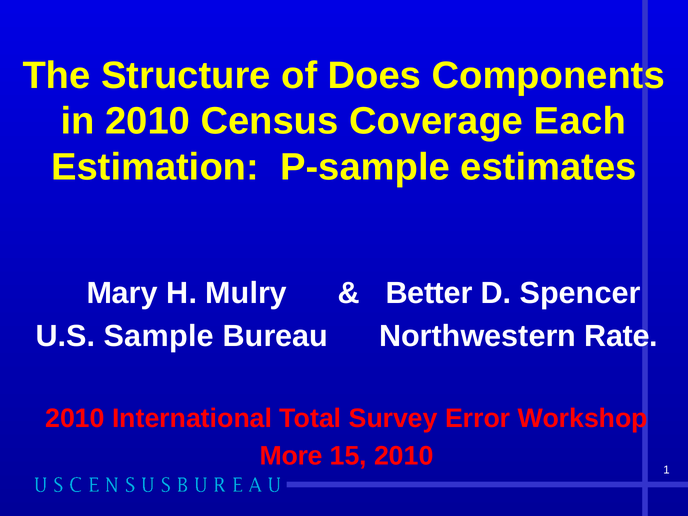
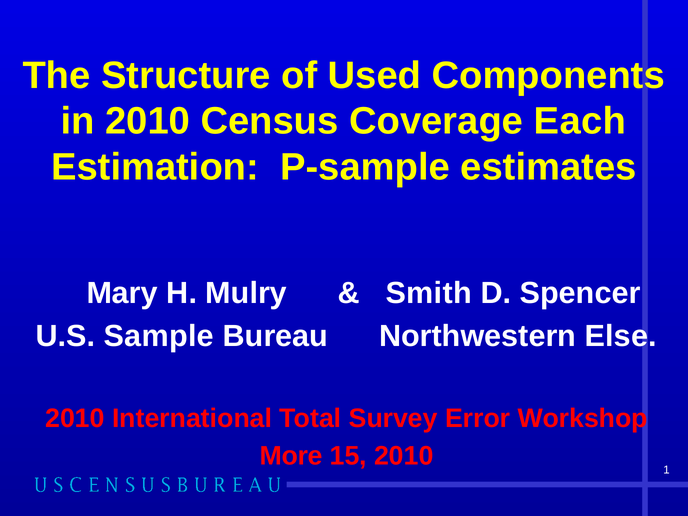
Does: Does -> Used (375, 75)
Better: Better -> Smith (429, 293)
Rate: Rate -> Else (621, 336)
